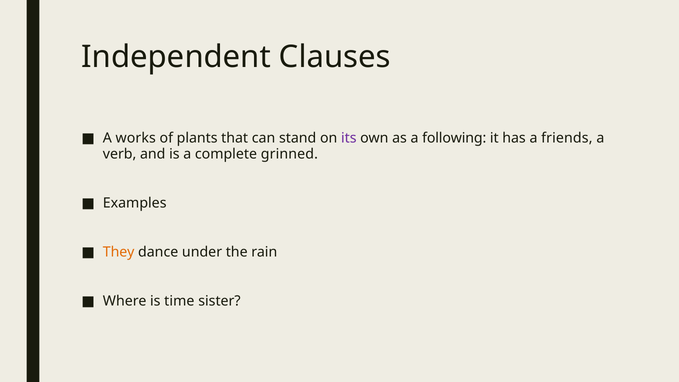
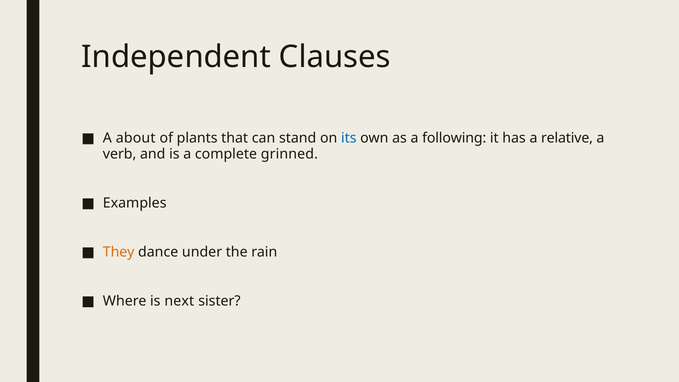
works: works -> about (136, 138)
its colour: purple -> blue (349, 138)
friends: friends -> relative (567, 138)
time: time -> next (179, 301)
